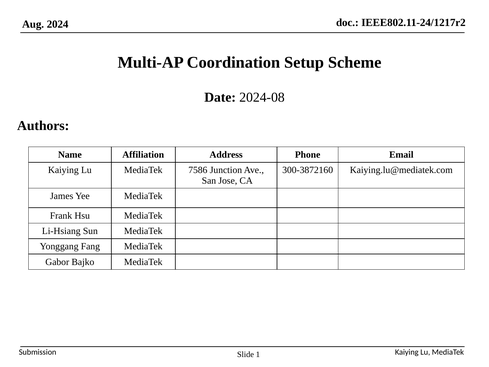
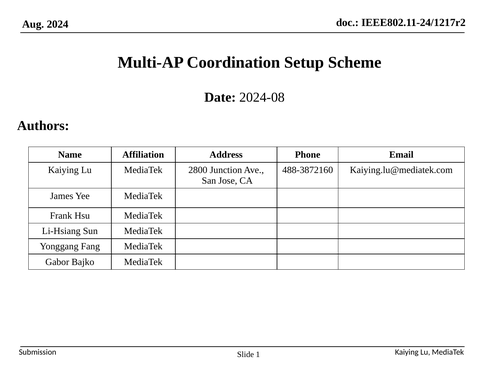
7586: 7586 -> 2800 (198, 170)
300-3872160: 300-3872160 -> 488-3872160 (308, 170)
